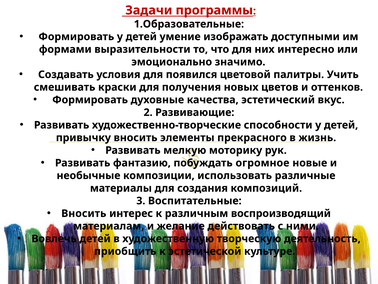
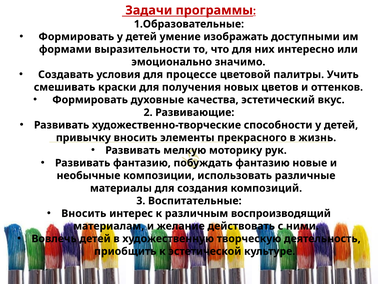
появился: появился -> процессе (191, 74)
огромное: огромное -> фантазию (263, 163)
